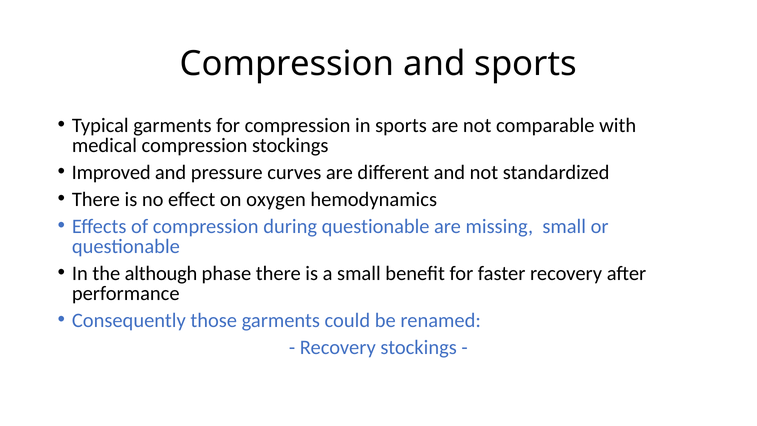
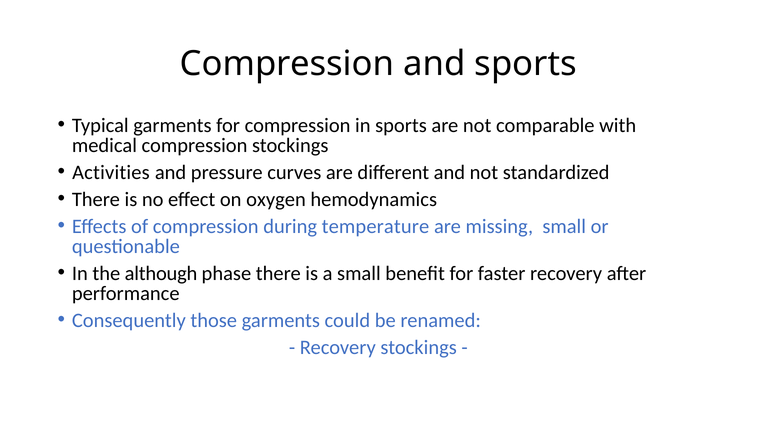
Improved: Improved -> Activities (111, 172)
during questionable: questionable -> temperature (375, 226)
